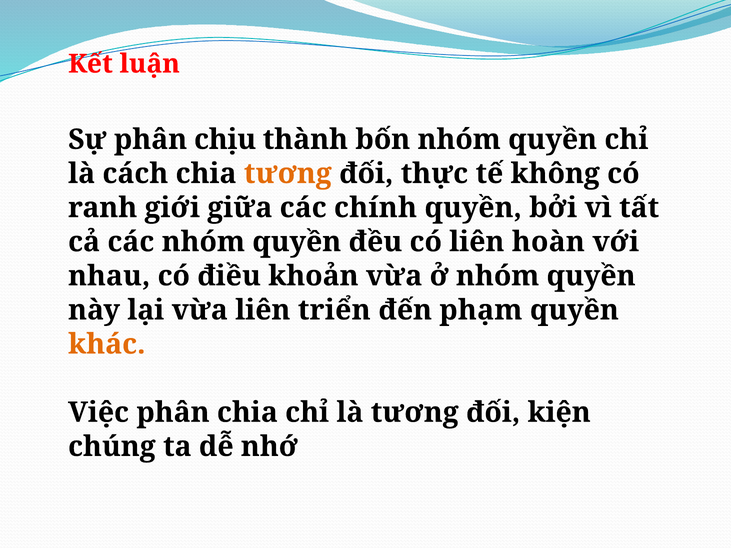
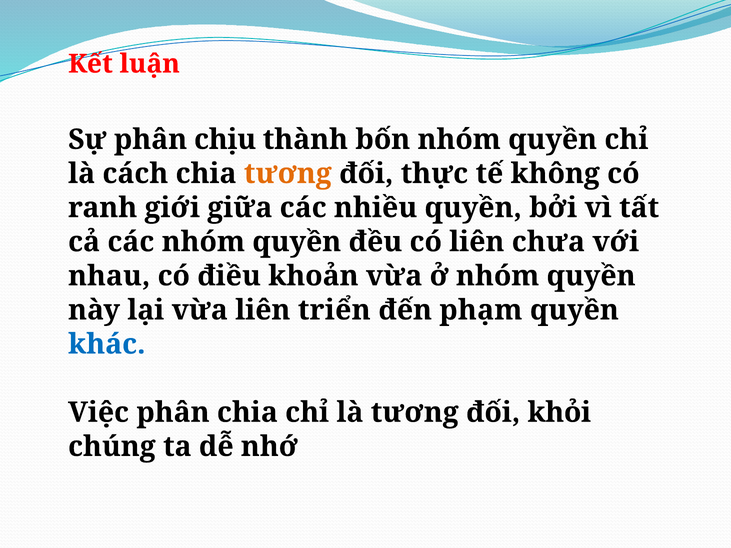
chính: chính -> nhiều (376, 208)
hoàn: hoàn -> chưa (548, 242)
khác colour: orange -> blue (107, 344)
kiện: kiện -> khỏi (559, 413)
